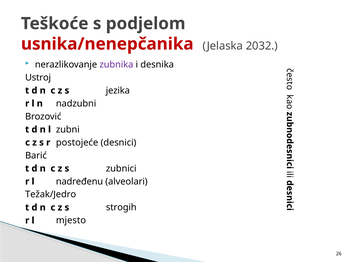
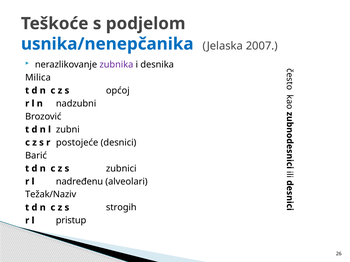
usnika/nenepčanika colour: red -> blue (107, 44)
2032: 2032 -> 2007 (262, 46)
Ustroj: Ustroj -> Milica (38, 78)
jezika: jezika -> općoj (118, 91)
Težak/Jedro: Težak/Jedro -> Težak/Naziv (51, 195)
mjesto: mjesto -> pristup (71, 221)
